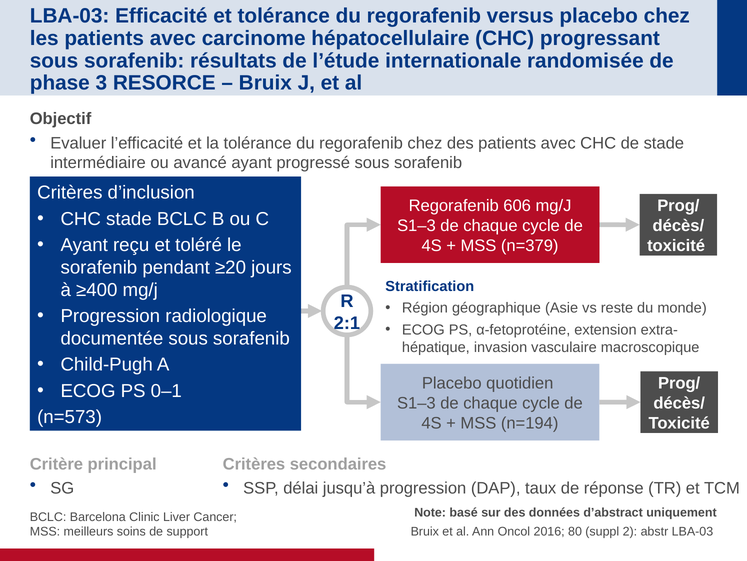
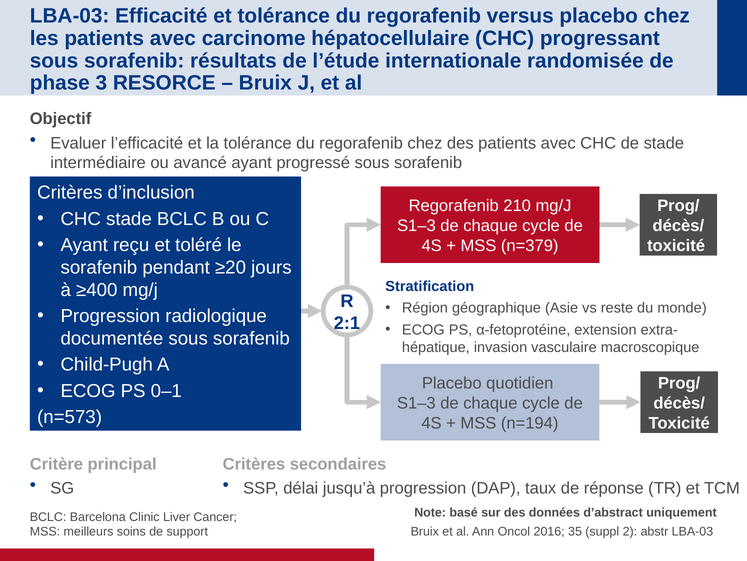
606: 606 -> 210 (517, 206)
80: 80 -> 35 (575, 531)
